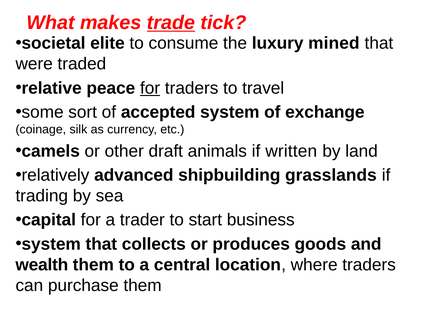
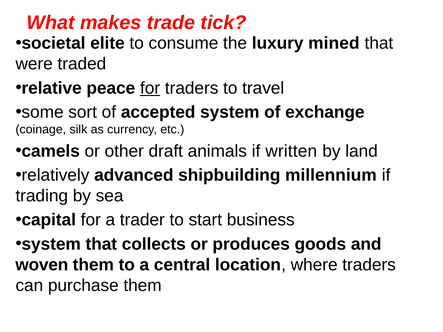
trade underline: present -> none (171, 23)
grasslands: grasslands -> millennium (331, 175)
wealth: wealth -> woven (42, 265)
